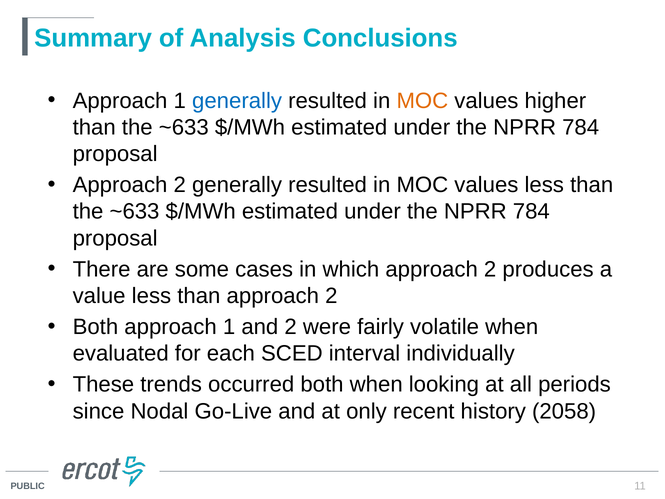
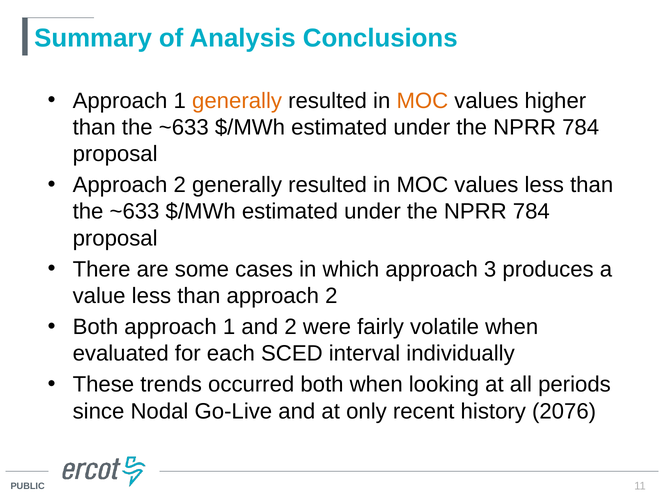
generally colour: blue -> orange (237, 101)
which approach 2: 2 -> 3 (490, 269)
2058: 2058 -> 2076 (564, 411)
